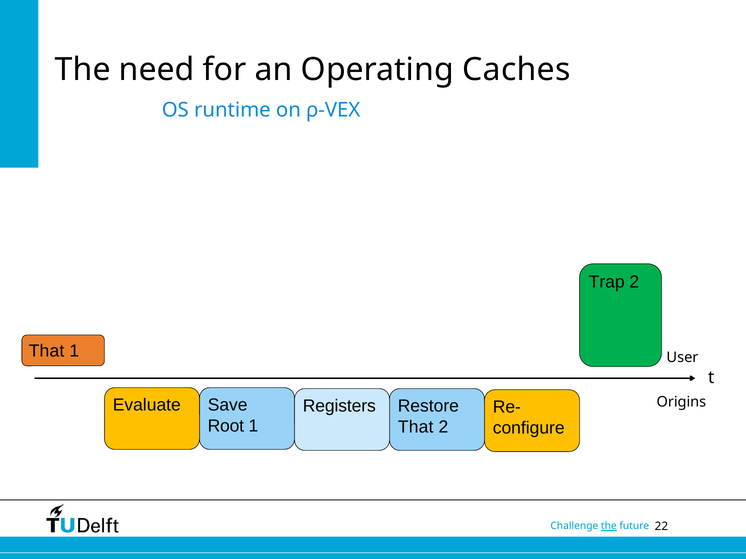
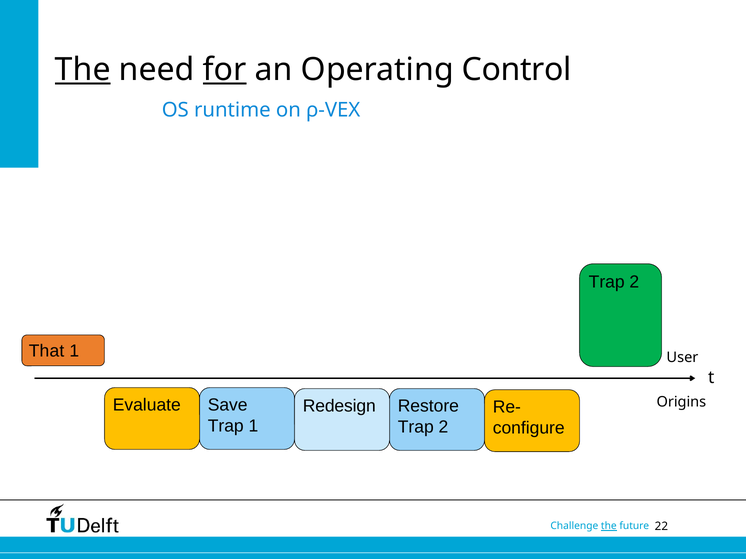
The underline: none -> present (83, 70)
for underline: none -> present (225, 70)
Caches: Caches -> Control (517, 70)
Registers: Registers -> Redesign (339, 406)
Root: Root -> Trap (226, 426)
That: That -> Trap (416, 427)
